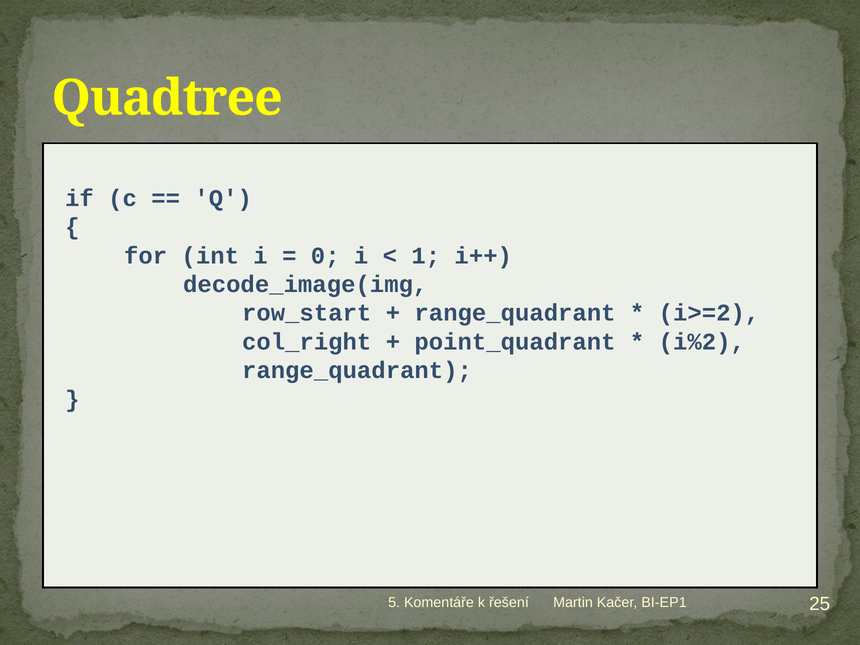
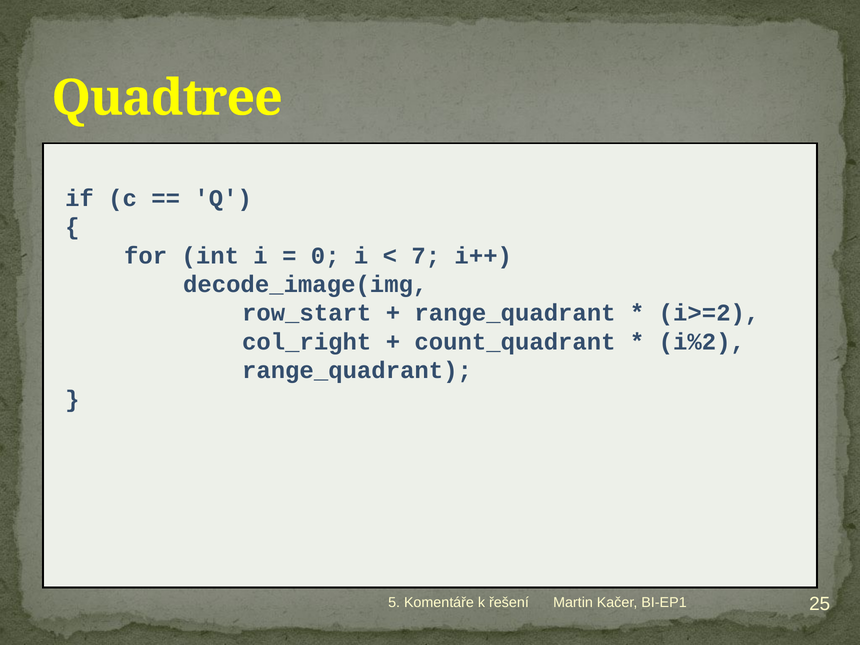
1: 1 -> 7 (426, 256)
point_quadrant: point_quadrant -> count_quadrant (515, 342)
